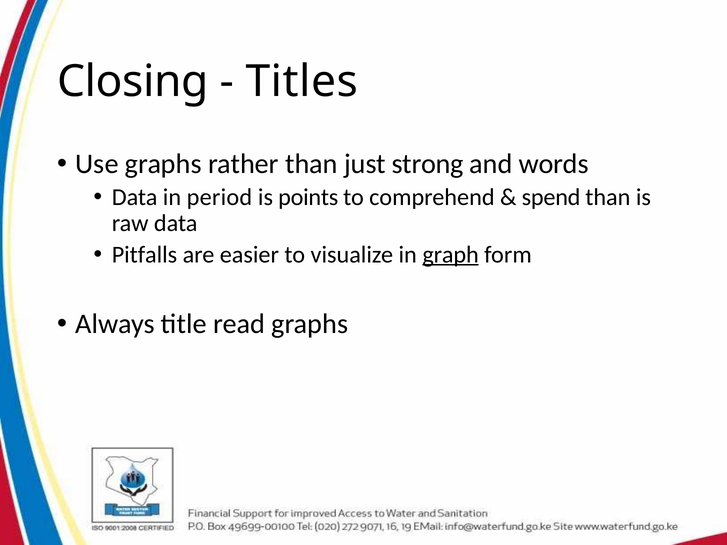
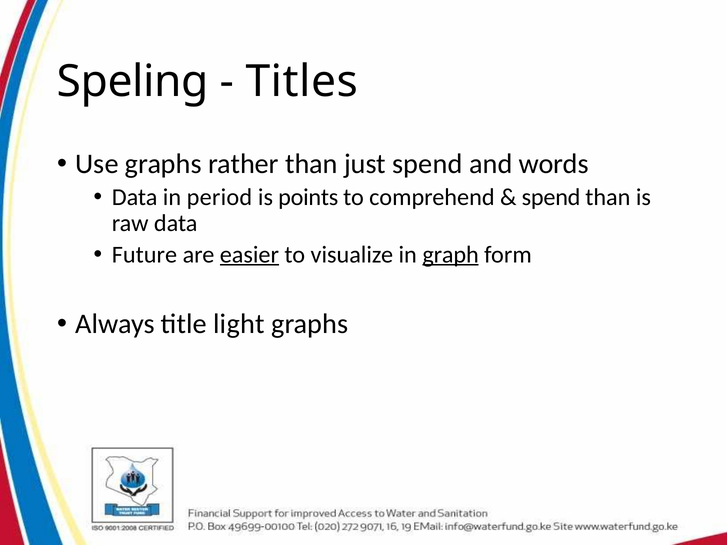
Closing: Closing -> Speling (133, 81)
just strong: strong -> spend (427, 164)
Pitfalls: Pitfalls -> Future (144, 255)
easier underline: none -> present (249, 255)
read: read -> light (239, 324)
